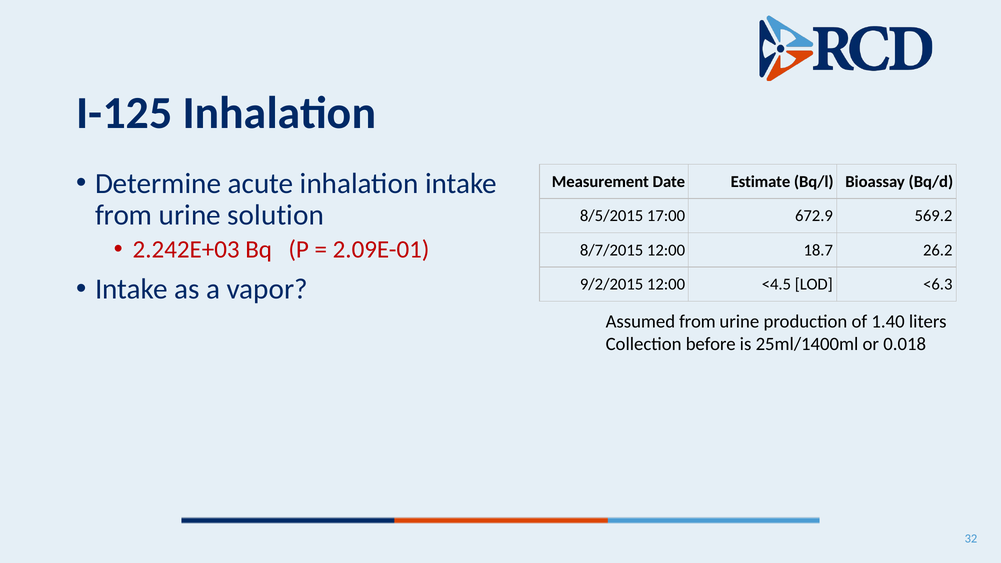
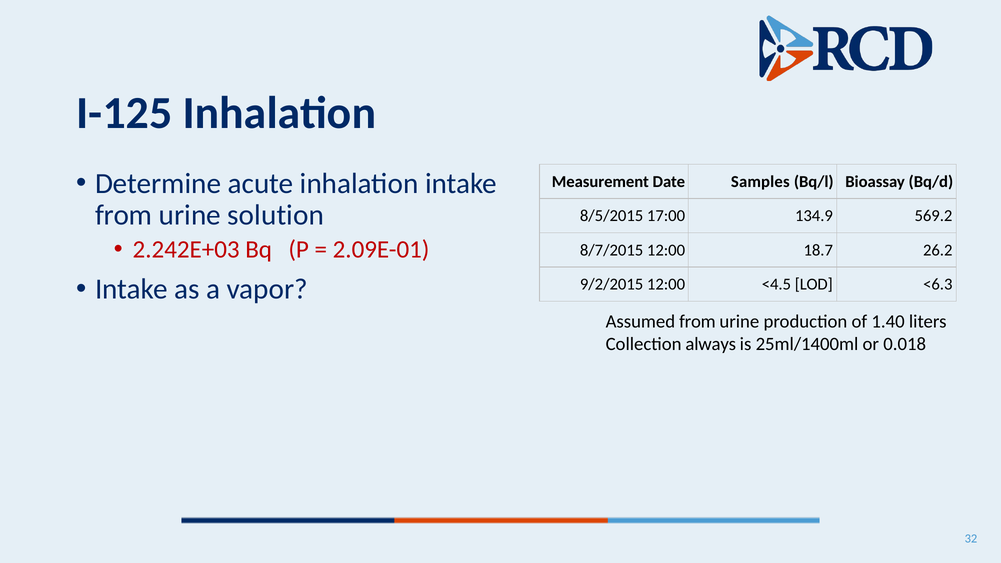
Estimate: Estimate -> Samples (760, 182)
672.9: 672.9 -> 134.9 (814, 216)
before: before -> always (711, 344)
